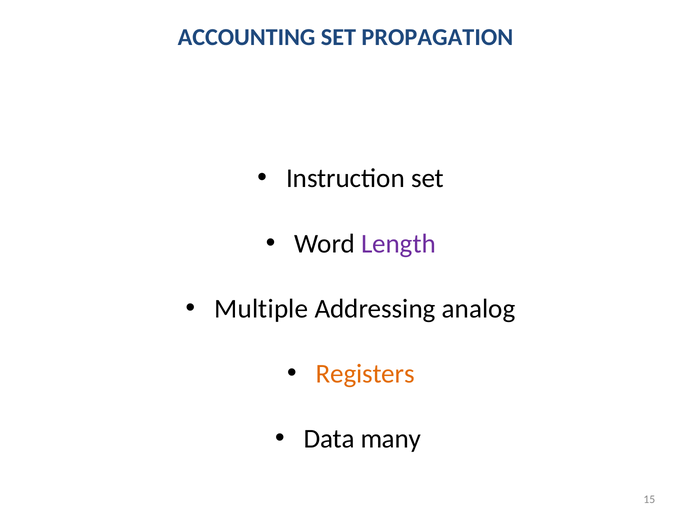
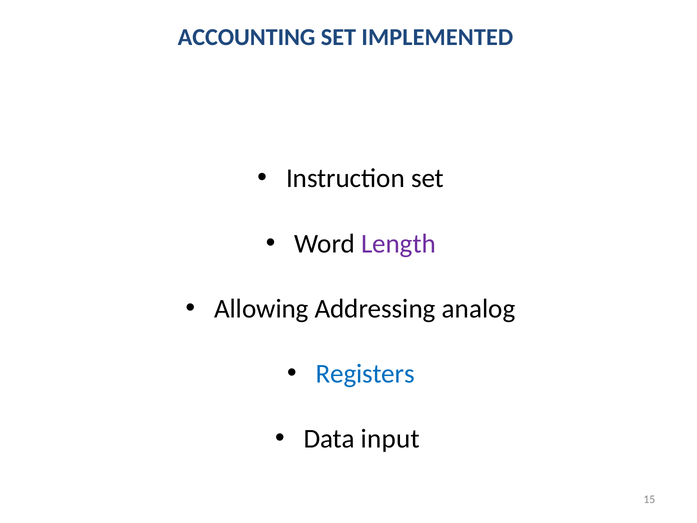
PROPAGATION: PROPAGATION -> IMPLEMENTED (437, 37)
Multiple: Multiple -> Allowing (261, 309)
Registers colour: orange -> blue (365, 374)
many: many -> input (390, 439)
